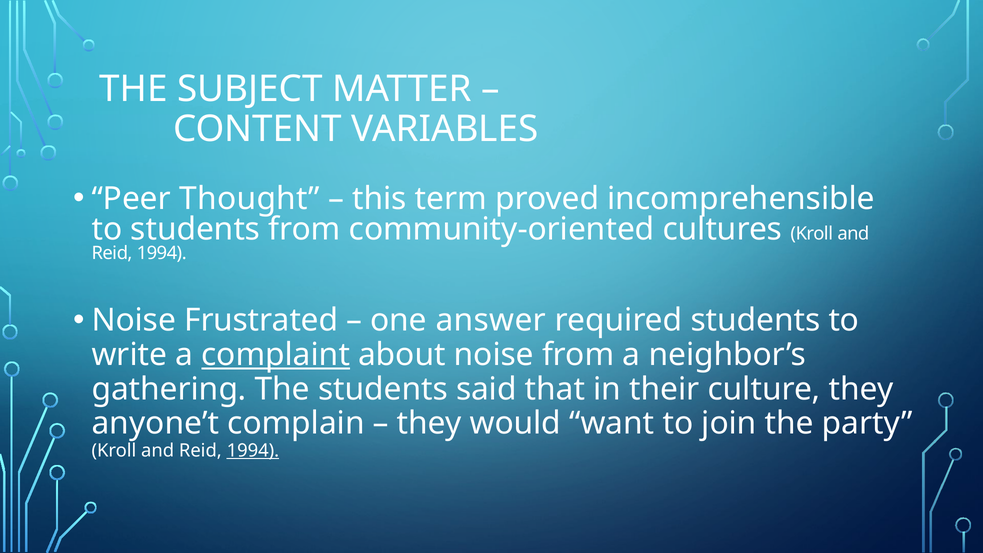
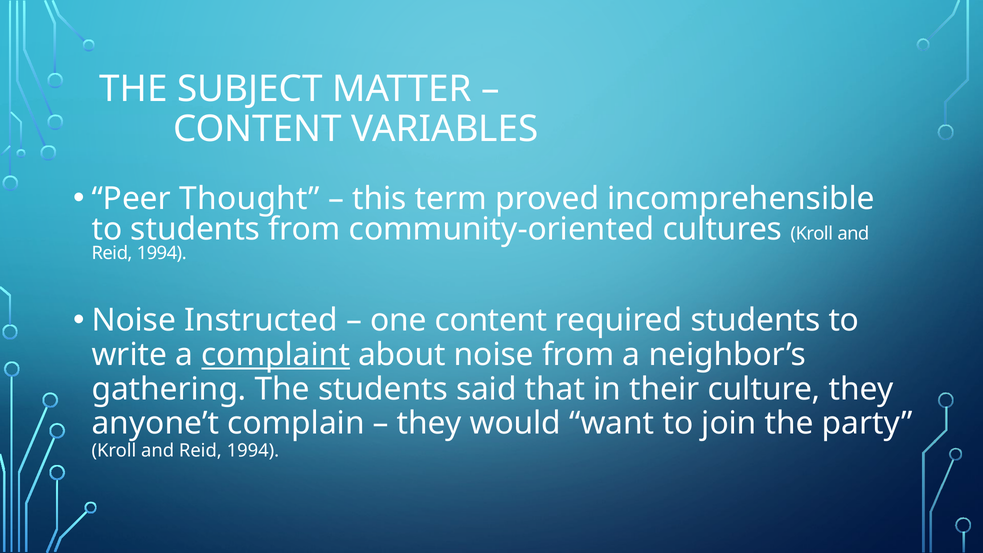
Frustrated: Frustrated -> Instructed (261, 320)
one answer: answer -> content (491, 320)
1994 underline: present -> none (253, 451)
